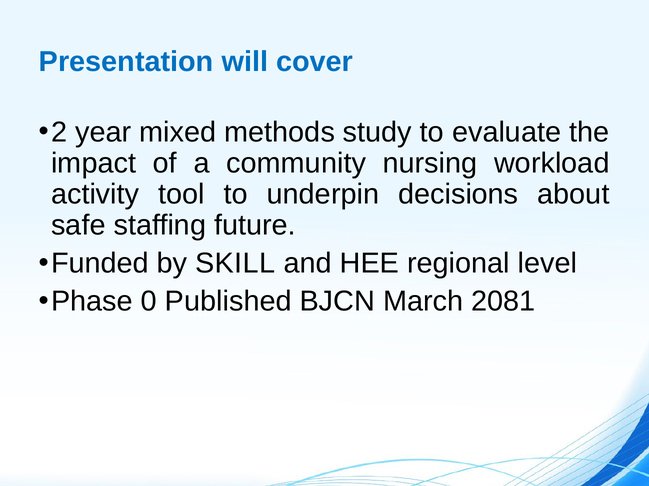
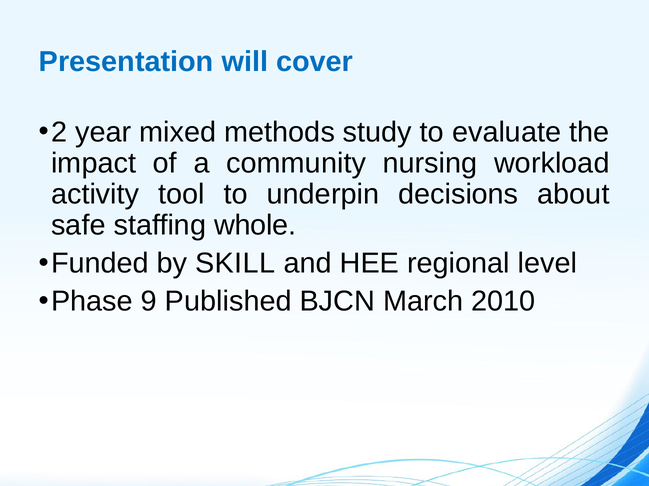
future: future -> whole (255, 226)
0: 0 -> 9 (149, 302)
2081: 2081 -> 2010 (503, 302)
